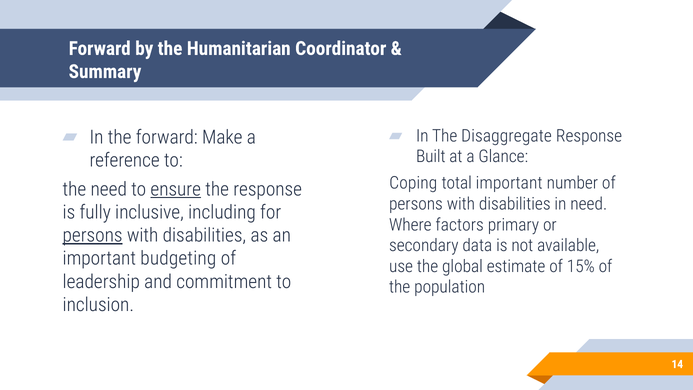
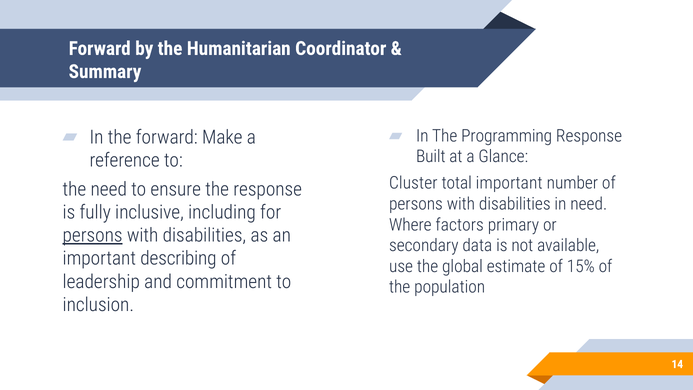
Disaggregate: Disaggregate -> Programming (507, 136)
Coping: Coping -> Cluster (413, 183)
ensure underline: present -> none (176, 189)
budgeting: budgeting -> describing (178, 258)
